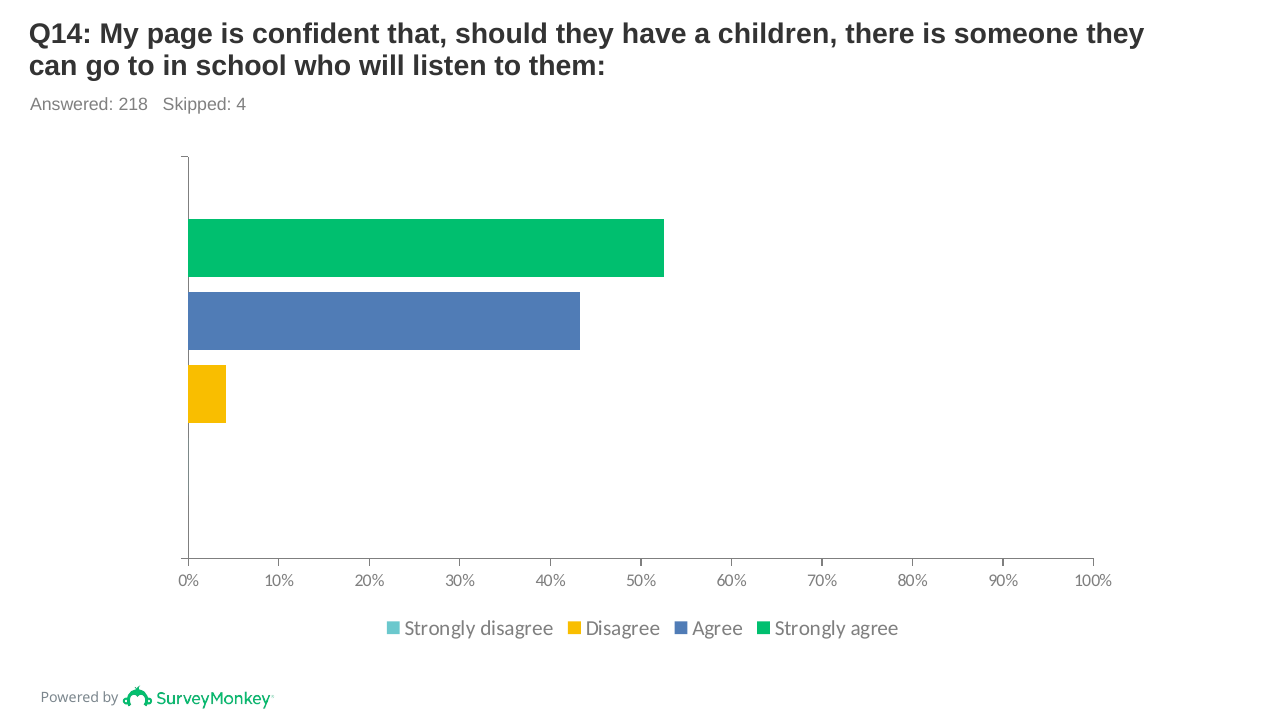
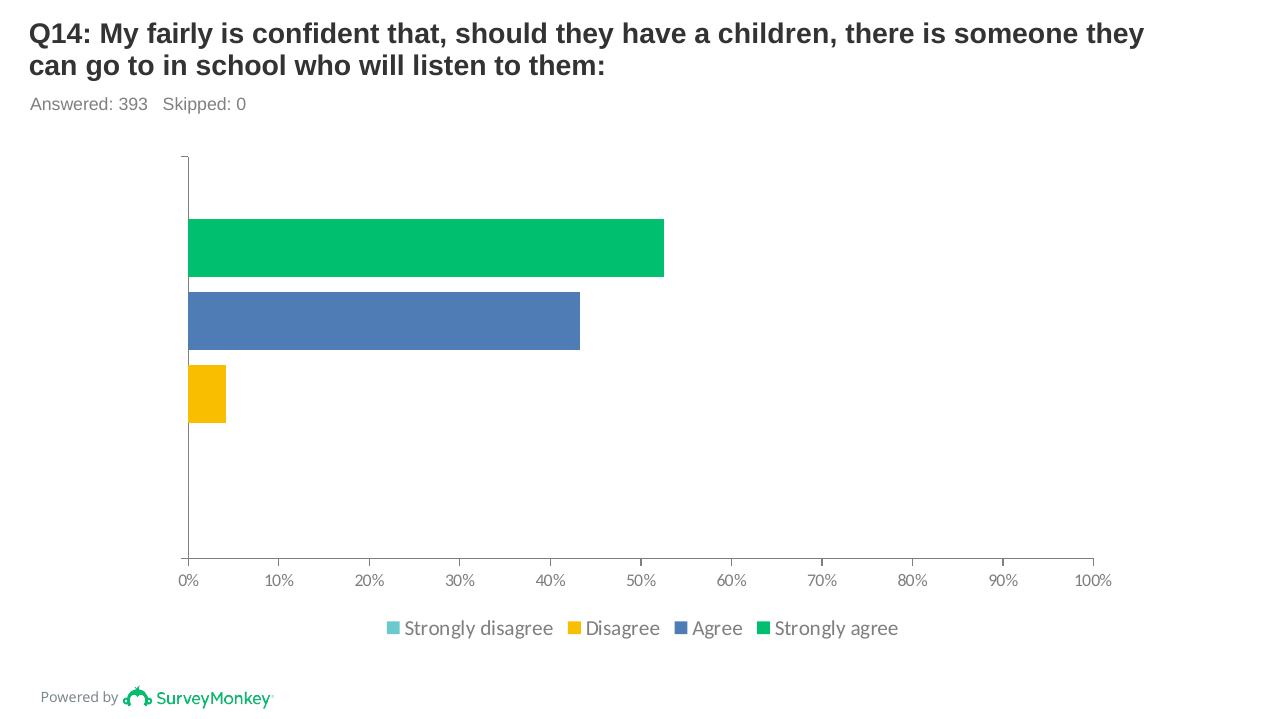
page: page -> fairly (180, 35)
218: 218 -> 393 (133, 104)
4: 4 -> 0 (241, 104)
